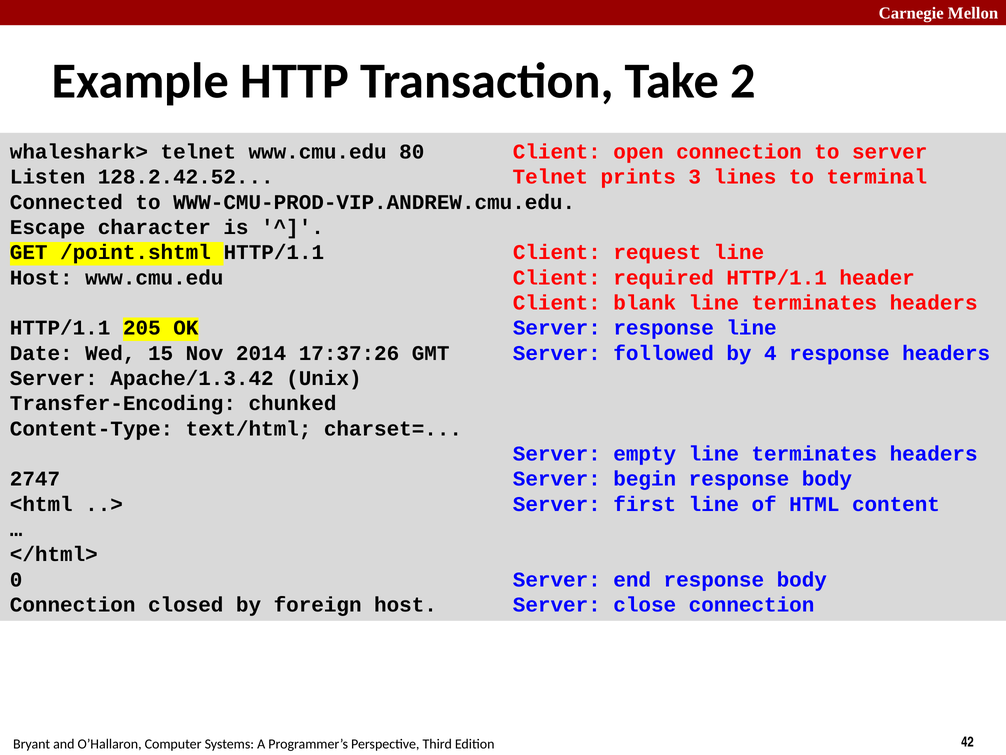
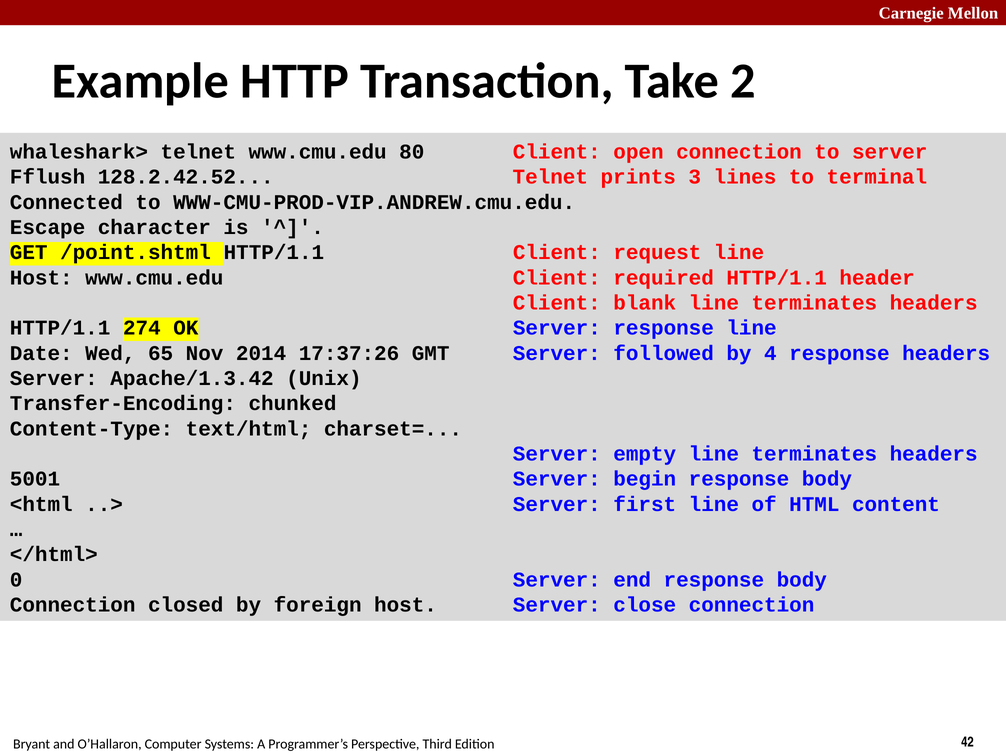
Listen: Listen -> Fflush (48, 177)
205: 205 -> 274 (142, 328)
15: 15 -> 65 (161, 353)
2747: 2747 -> 5001 (35, 479)
